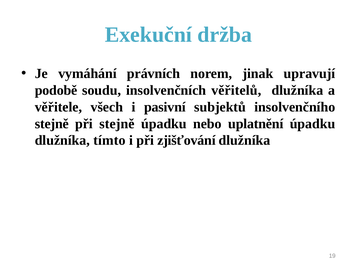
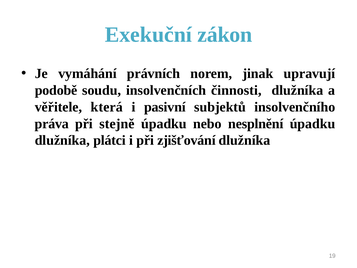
držba: držba -> zákon (225, 35)
věřitelů: věřitelů -> činnosti (236, 90)
všech: všech -> která (107, 107)
stejně: stejně -> práva (52, 124)
uplatnění: uplatnění -> nesplnění (256, 124)
tímto: tímto -> plátci (110, 140)
